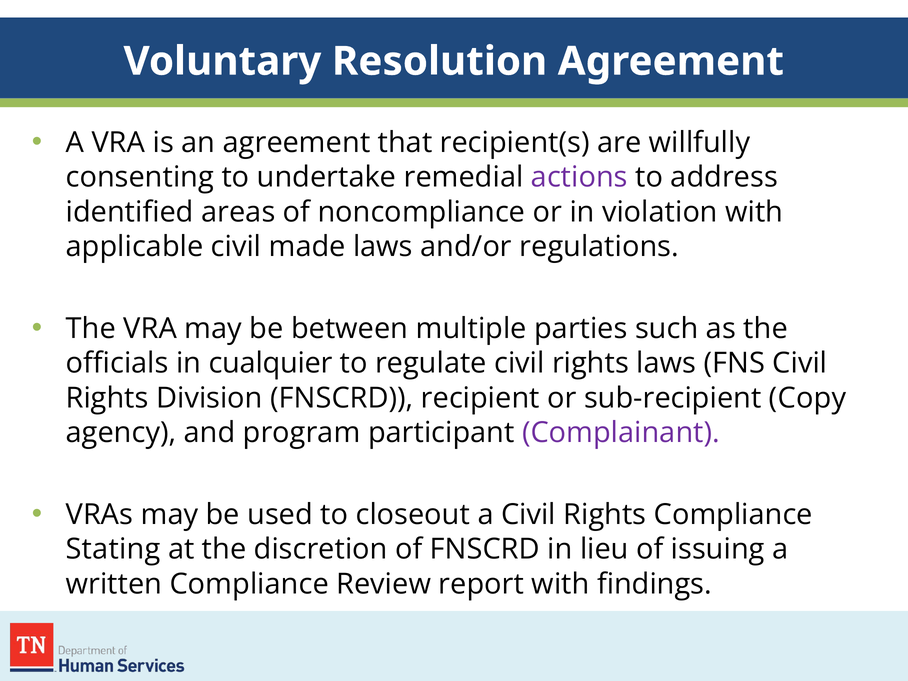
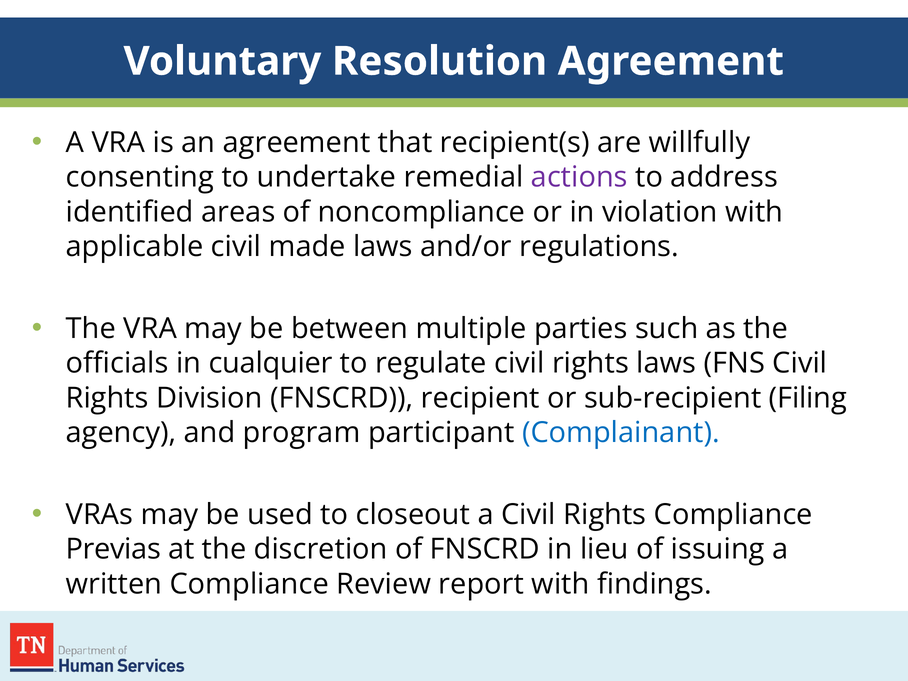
Copy: Copy -> Filing (808, 398)
Complainant colour: purple -> blue (621, 433)
Stating: Stating -> Previas (113, 549)
